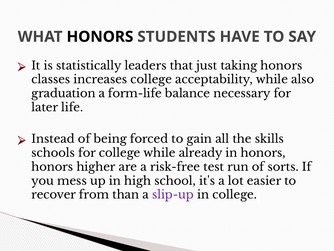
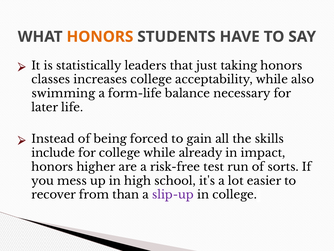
HONORS colour: black -> orange (100, 37)
graduation: graduation -> swimming (63, 93)
schools: schools -> include (53, 153)
in honors: honors -> impact (263, 153)
